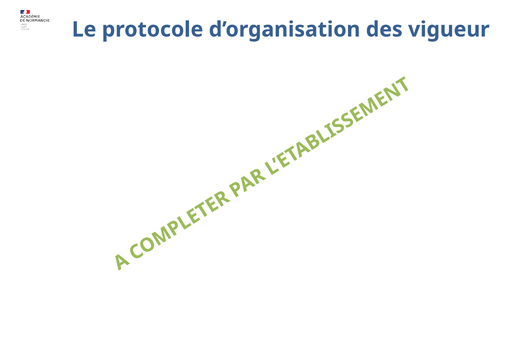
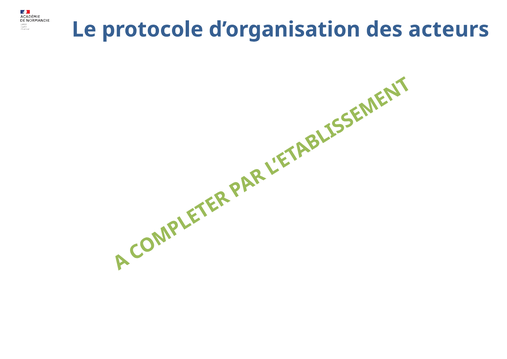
vigueur: vigueur -> acteurs (449, 29)
